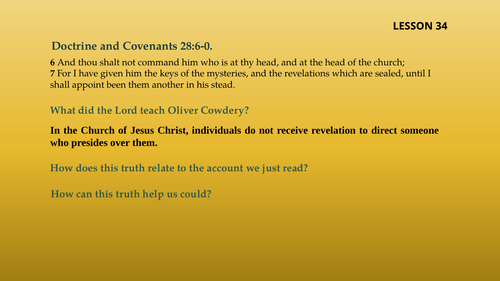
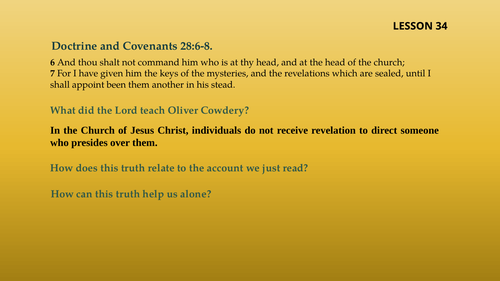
28:6-0: 28:6-0 -> 28:6-8 (197, 46)
could: could -> alone (196, 194)
